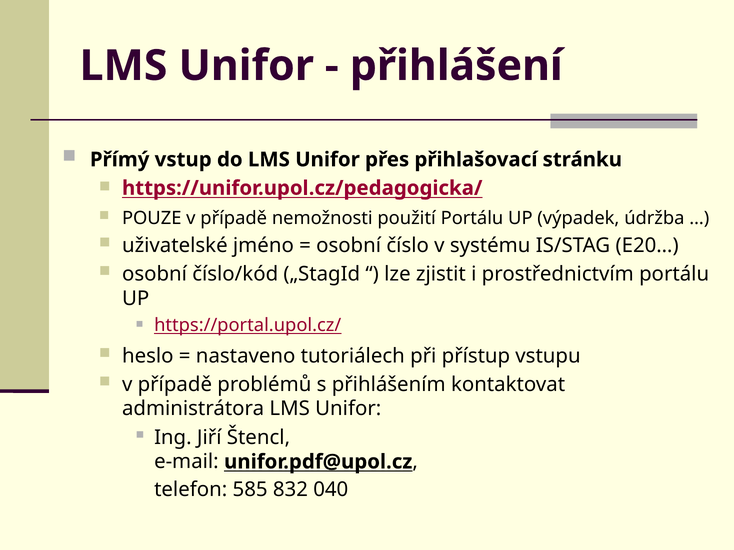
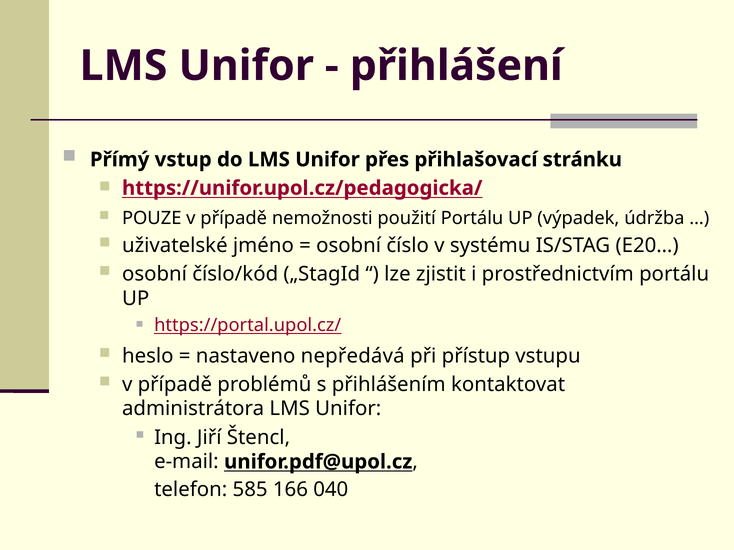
tutoriálech: tutoriálech -> nepředává (353, 356)
832: 832 -> 166 (290, 490)
